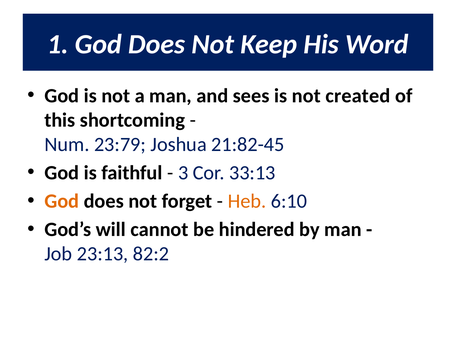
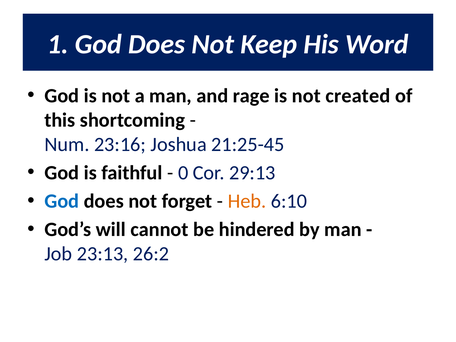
sees: sees -> rage (251, 96)
23:79: 23:79 -> 23:16 (120, 144)
21:82-45: 21:82-45 -> 21:25-45 (248, 144)
3: 3 -> 0 (183, 173)
33:13: 33:13 -> 29:13 (252, 173)
God colour: orange -> blue (62, 201)
82:2: 82:2 -> 26:2 (151, 254)
